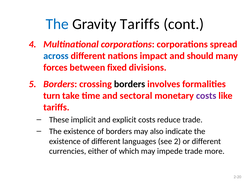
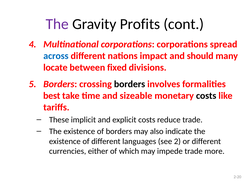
The colour: blue -> purple (57, 24)
Gravity Tariffs: Tariffs -> Profits (140, 24)
forces: forces -> locate (55, 68)
turn: turn -> best (52, 96)
sectoral: sectoral -> sizeable (136, 96)
costs colour: purple -> black (206, 96)
